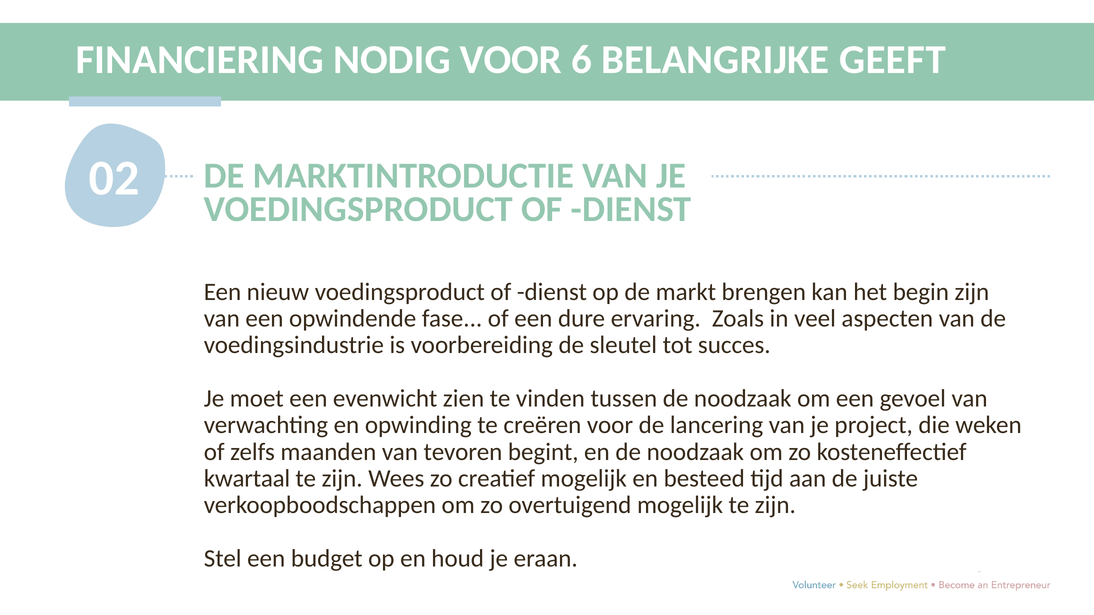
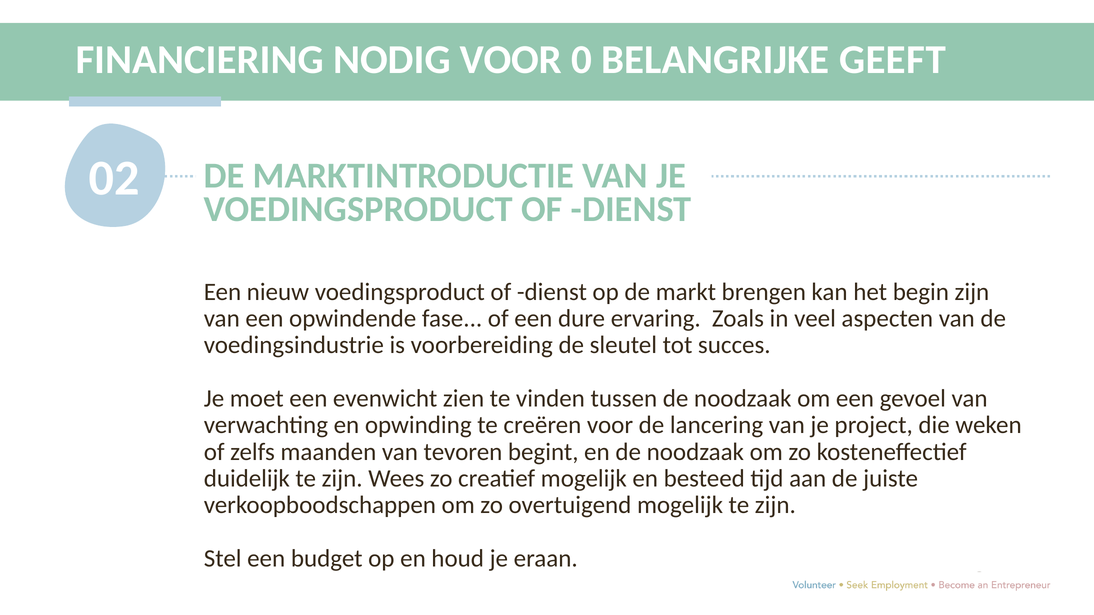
6: 6 -> 0 (582, 60)
kwartaal: kwartaal -> duidelijk (247, 479)
